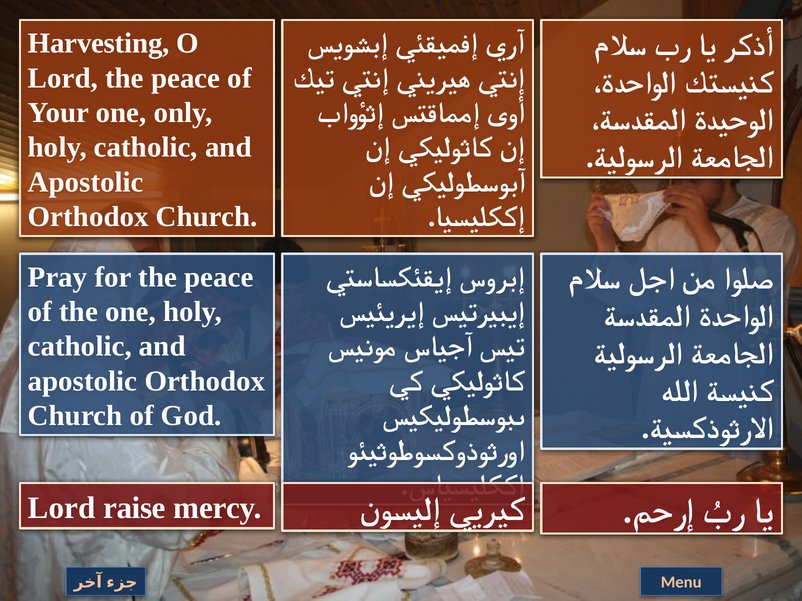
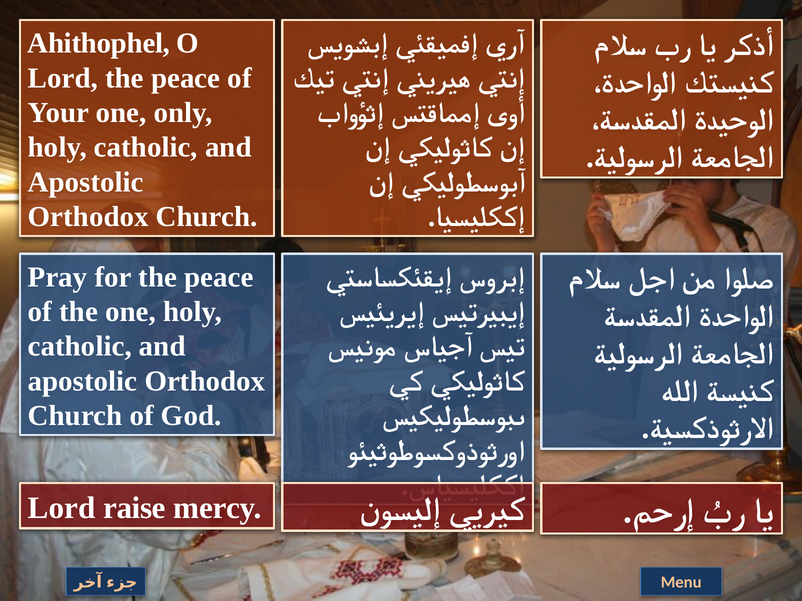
Harvesting: Harvesting -> Ahithophel (99, 43)
